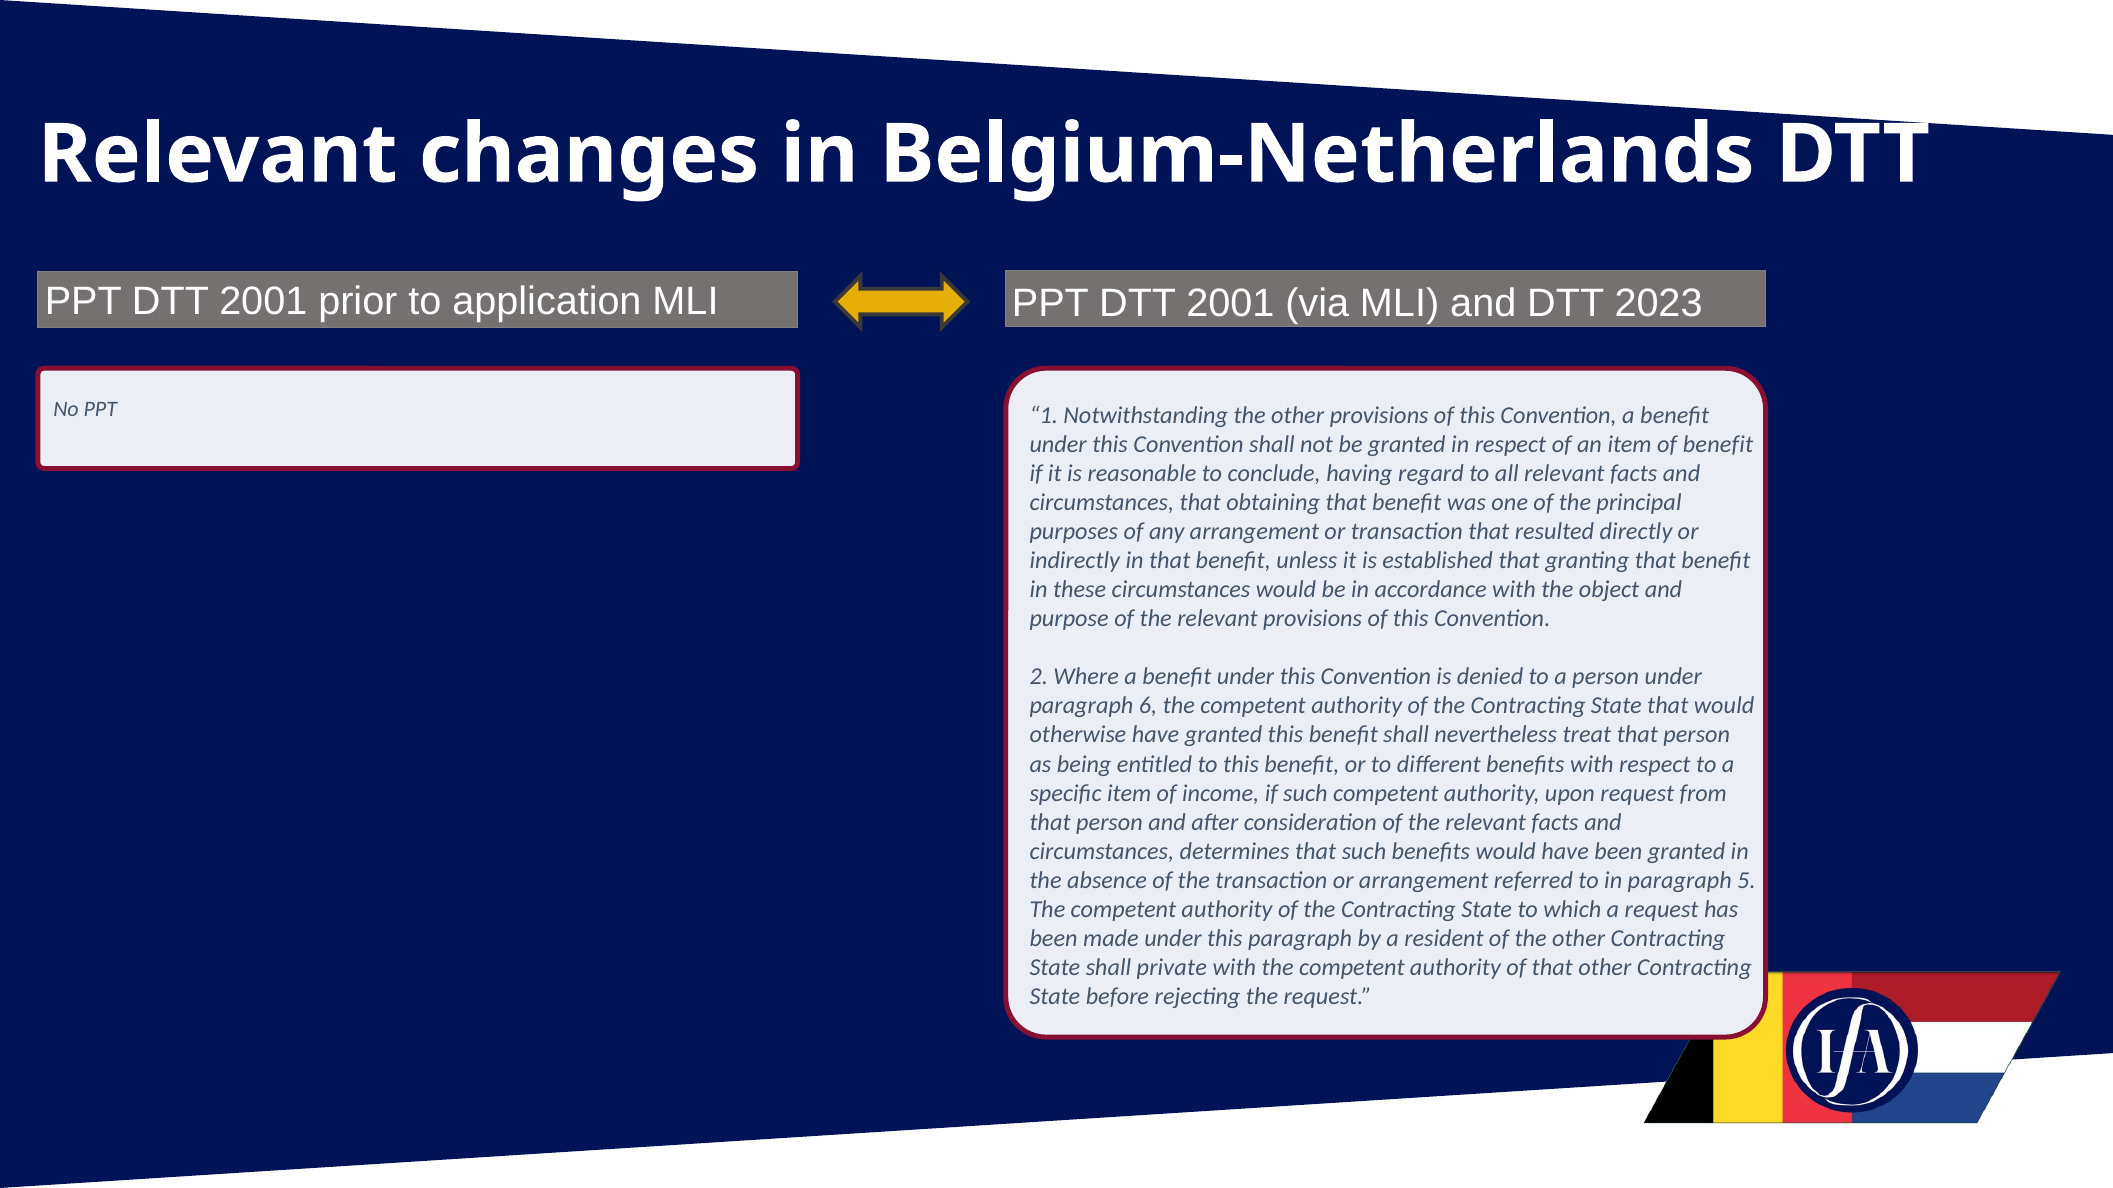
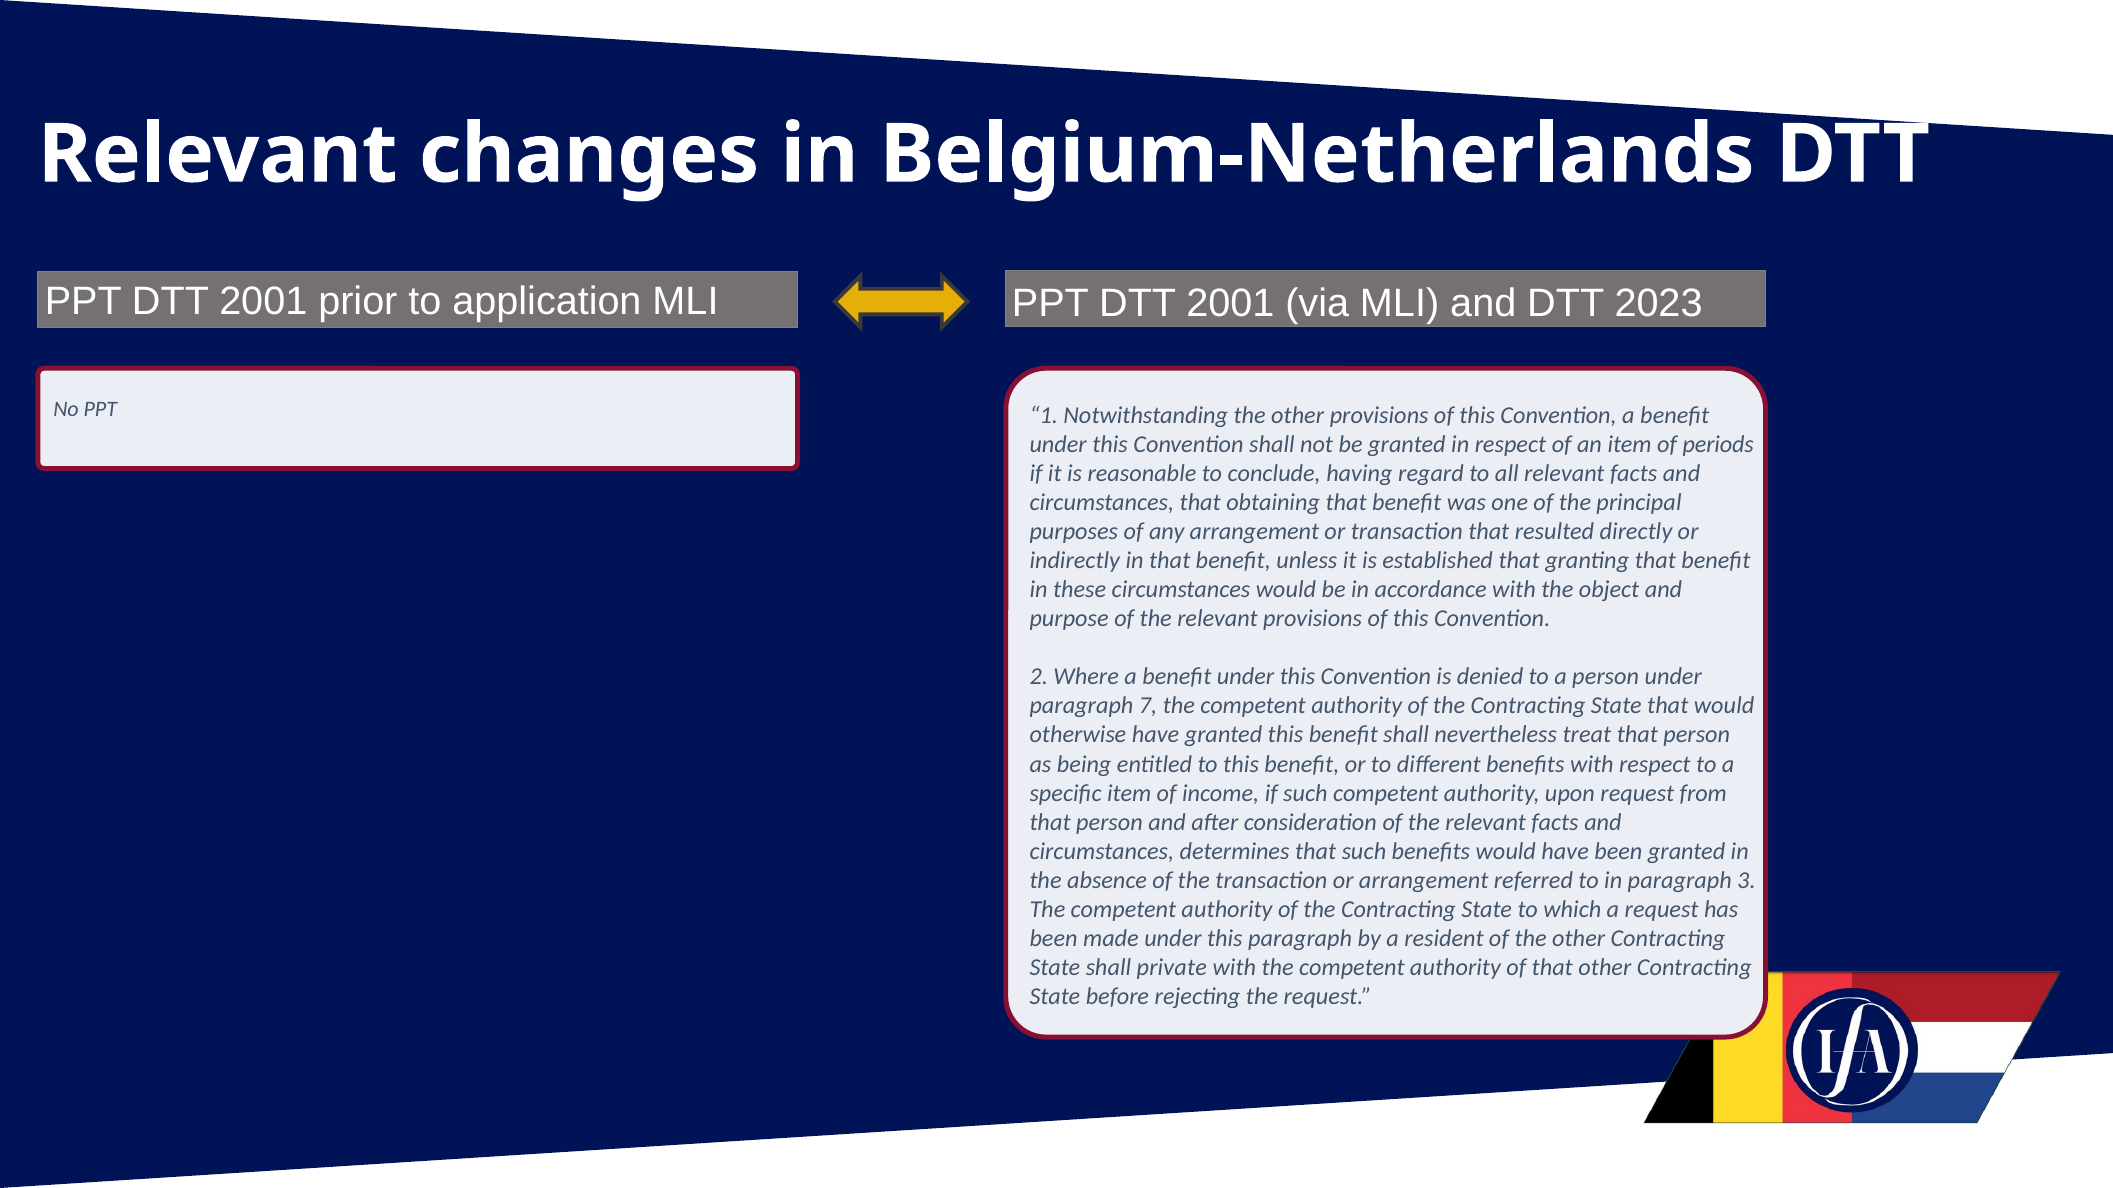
of benefit: benefit -> periods (1718, 445)
6: 6 -> 7 (1148, 706)
5: 5 -> 3 (1746, 881)
